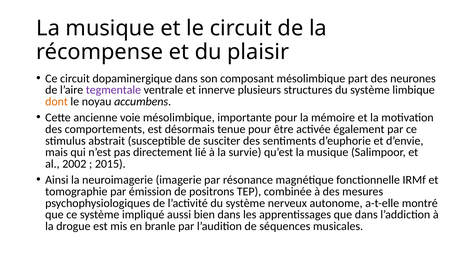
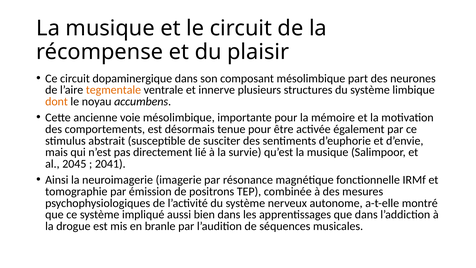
tegmentale colour: purple -> orange (113, 90)
2002: 2002 -> 2045 (74, 164)
2015: 2015 -> 2041 (110, 164)
